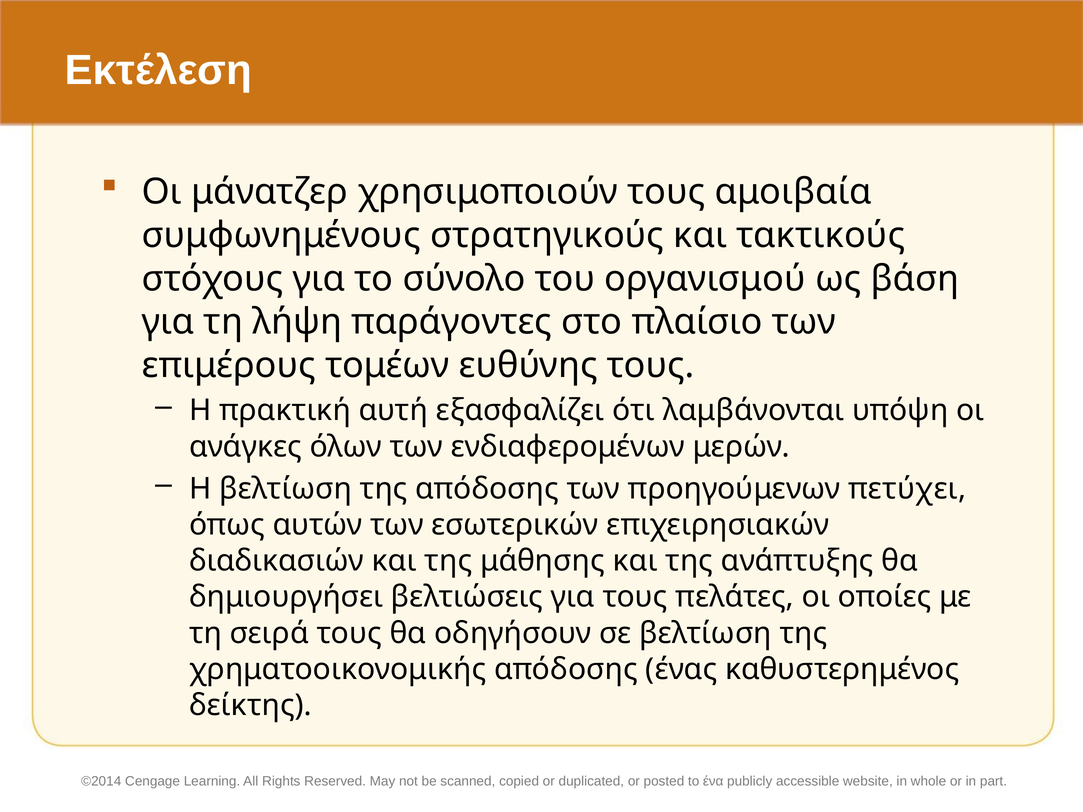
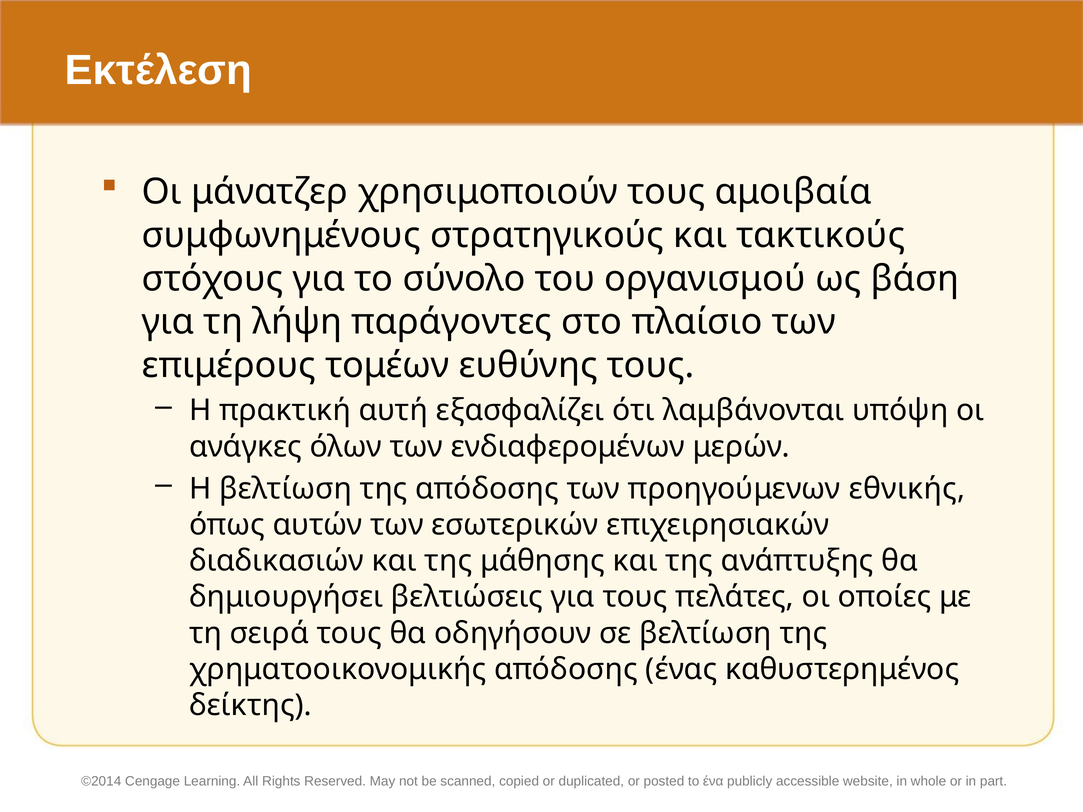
πετύχει: πετύχει -> εθνικής (907, 489)
